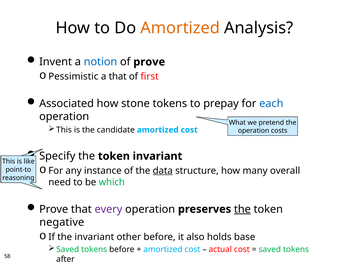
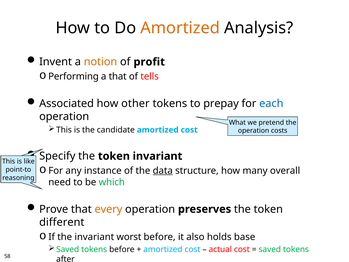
notion colour: blue -> orange (100, 62)
of prove: prove -> profit (149, 62)
Pessimistic: Pessimistic -> Performing (73, 76)
first: first -> tells (150, 76)
stone: stone -> other (135, 103)
every colour: purple -> orange (108, 209)
the underline: present -> none (242, 209)
negative: negative -> different (62, 222)
other: other -> worst (129, 237)
